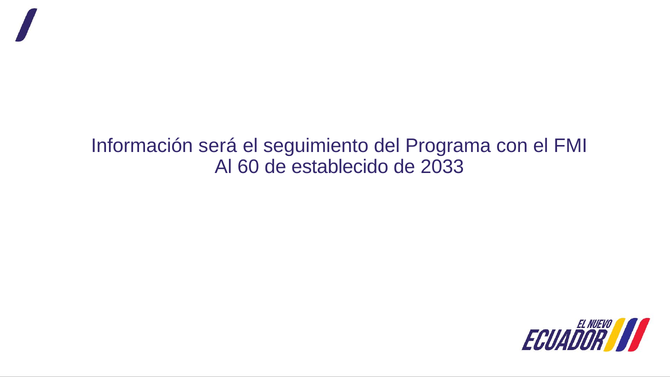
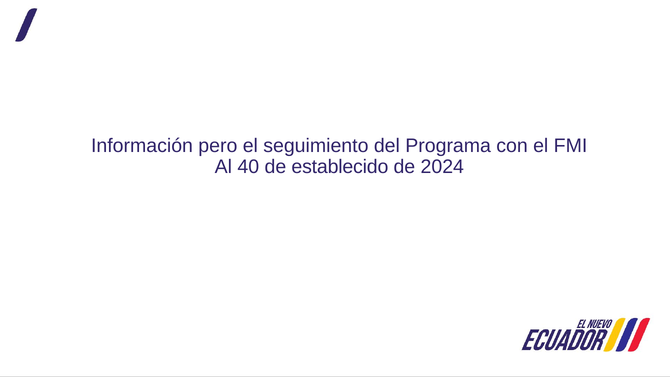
será: será -> pero (218, 146)
60: 60 -> 40 (248, 167)
2033: 2033 -> 2024 (442, 167)
